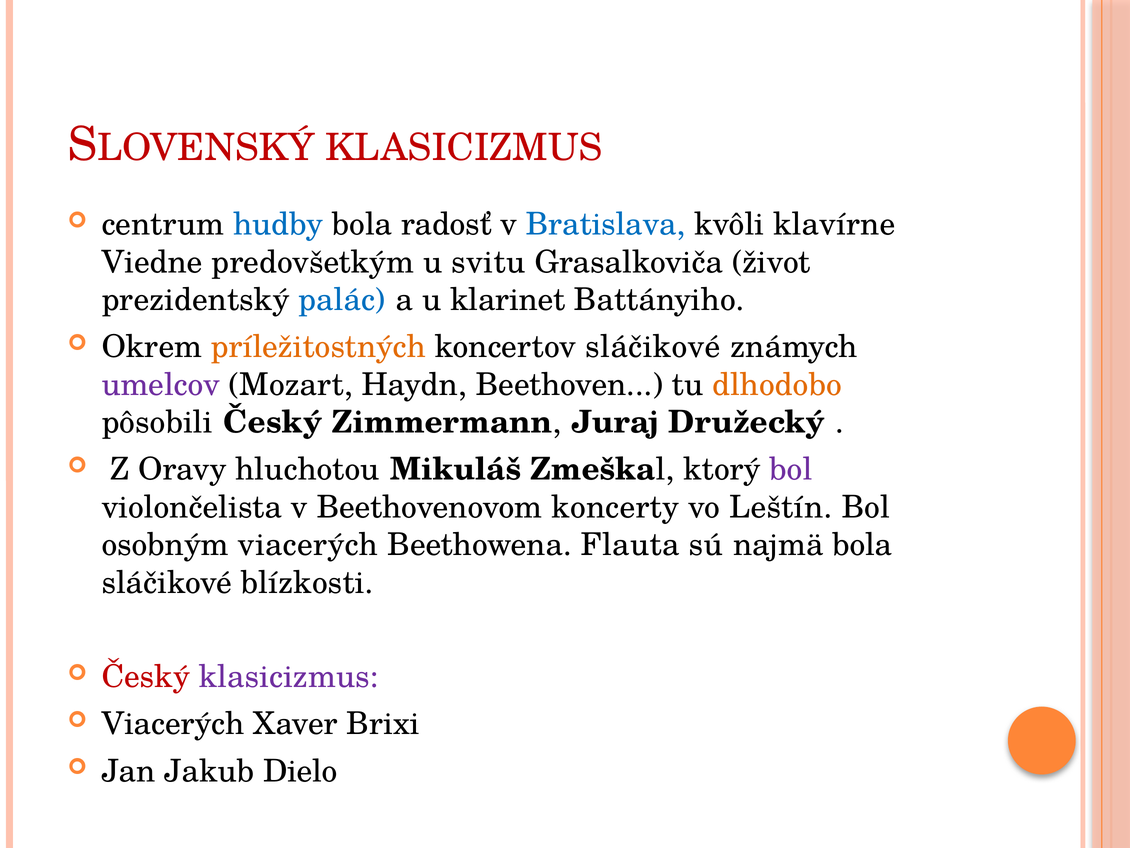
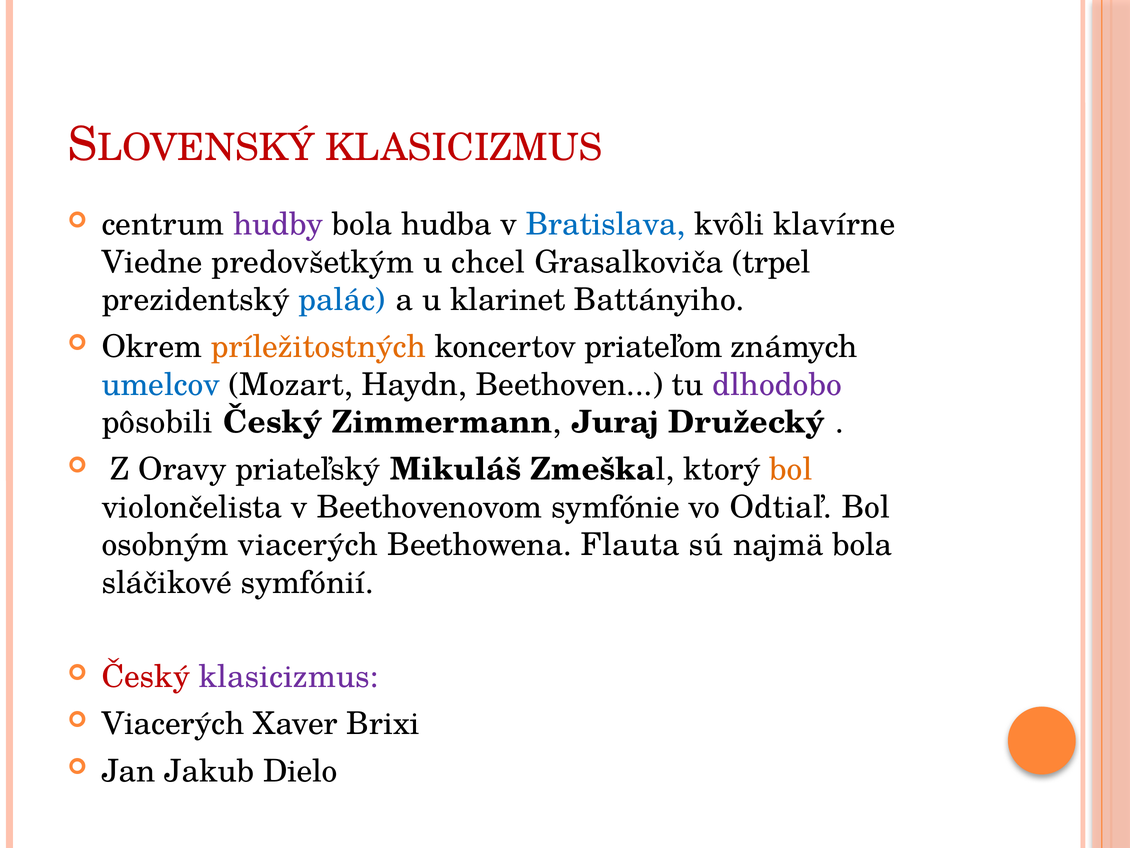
hudby colour: blue -> purple (278, 224)
radosť: radosť -> hudba (446, 224)
svitu: svitu -> chcel (488, 262)
život: život -> trpel (771, 262)
koncertov sláčikové: sláčikové -> priateľom (653, 347)
umelcov colour: purple -> blue (161, 385)
dlhodobo colour: orange -> purple (777, 385)
hluchotou: hluchotou -> priateľský (308, 469)
bol colour: purple -> orange (791, 469)
koncerty: koncerty -> symfónie (615, 507)
Leštín: Leštín -> Odtiaľ (781, 507)
blízkosti: blízkosti -> symfónií (307, 582)
